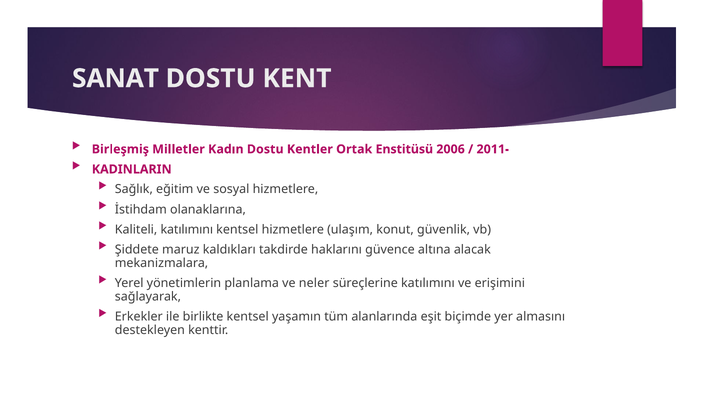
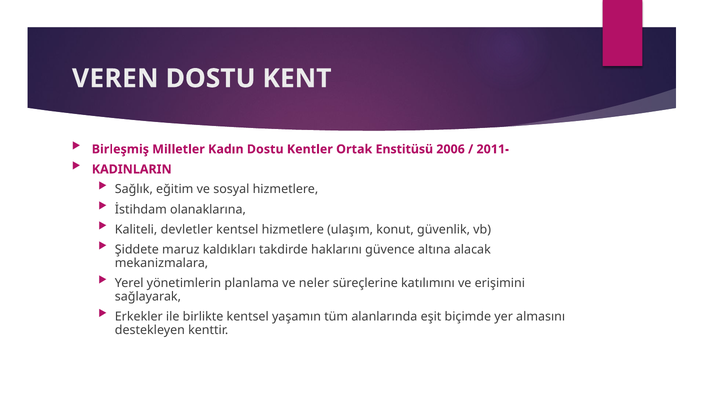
SANAT: SANAT -> VEREN (115, 78)
Kaliteli katılımını: katılımını -> devletler (187, 229)
